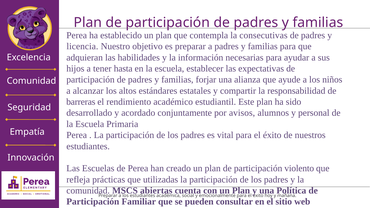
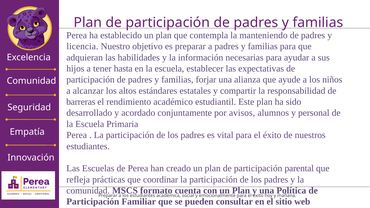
consecutivas: consecutivas -> manteniendo (263, 35)
violento: violento -> parental (299, 169)
utilizadas: utilizadas -> coordinar (161, 180)
abiertas: abiertas -> formato (156, 191)
